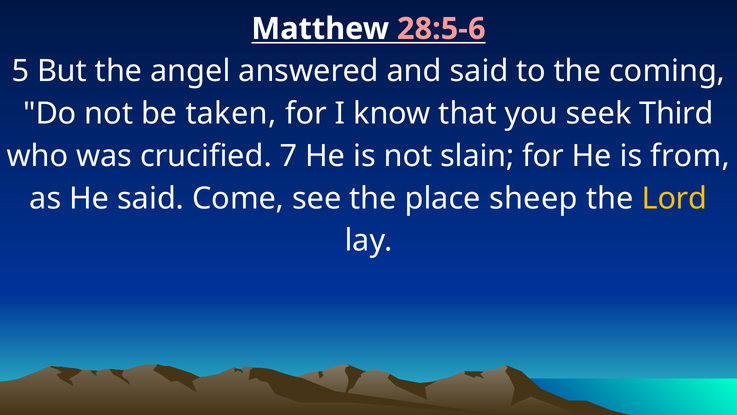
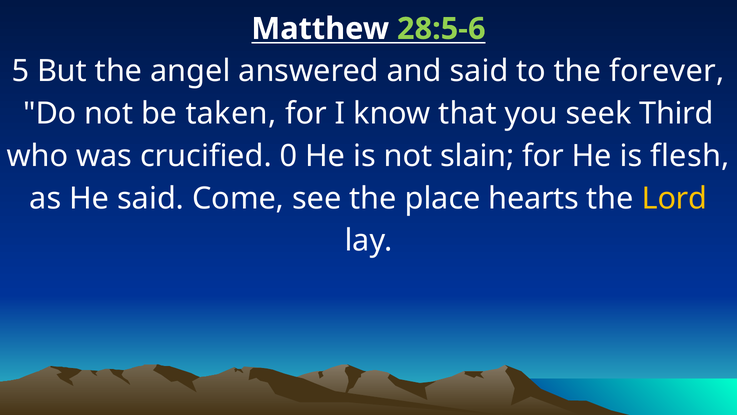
28:5-6 colour: pink -> light green (441, 29)
coming: coming -> forever (667, 71)
7: 7 -> 0 (289, 156)
from: from -> flesh (690, 156)
sheep: sheep -> hearts (534, 198)
